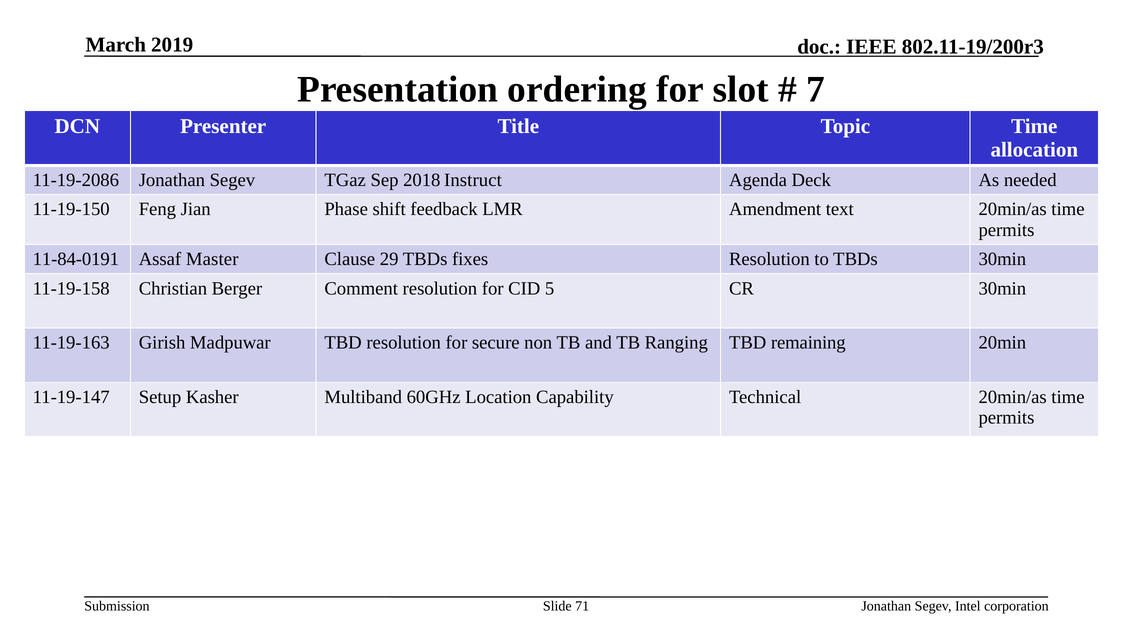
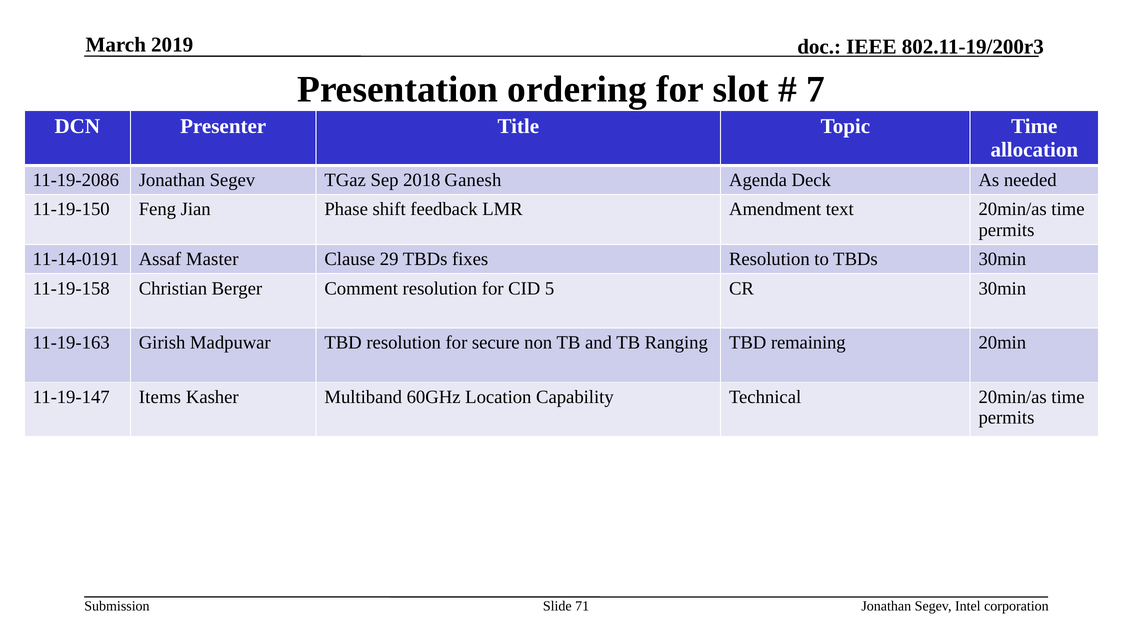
Instruct: Instruct -> Ganesh (473, 180)
11-84-0191: 11-84-0191 -> 11-14-0191 (76, 259)
Setup: Setup -> Items (160, 397)
